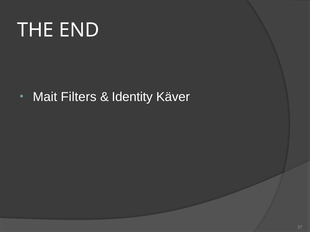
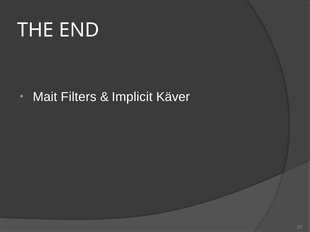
Identity: Identity -> Implicit (132, 97)
